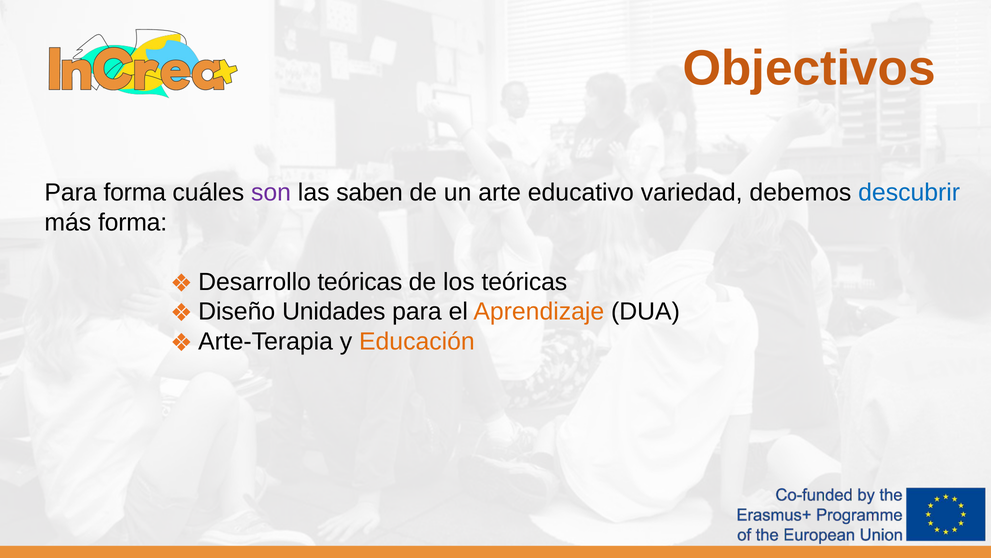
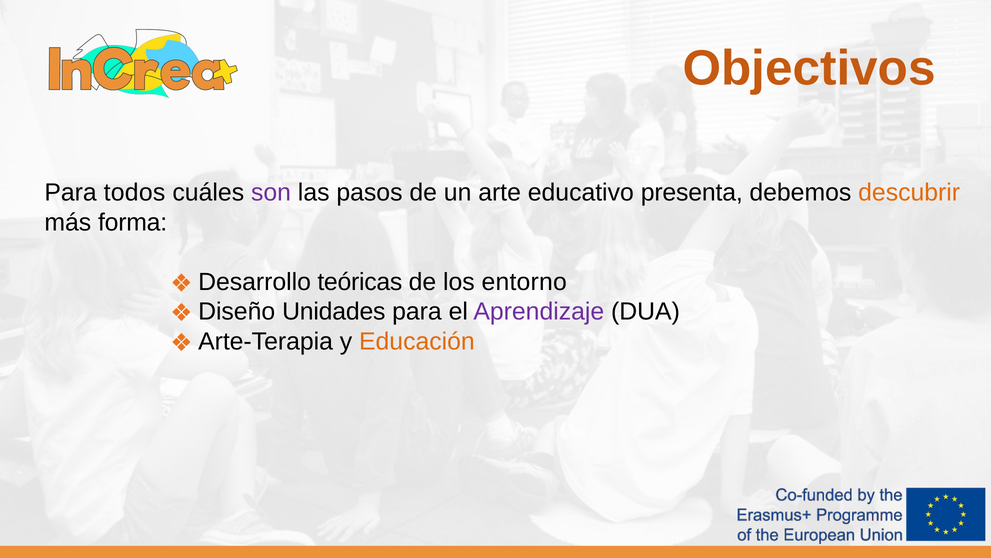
Para forma: forma -> todos (135, 193)
saben: saben -> pasos (369, 193)
variedad: variedad -> presenta (692, 193)
descubrir colour: blue -> orange (909, 193)
los teóricas: teóricas -> entorno (524, 282)
Aprendizaje colour: orange -> purple (539, 311)
